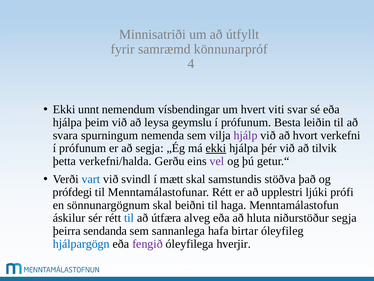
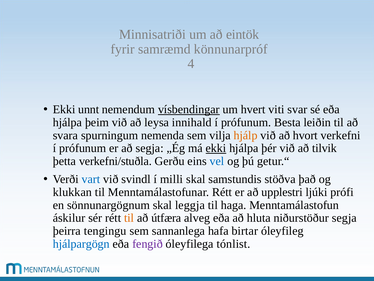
útfyllt: útfyllt -> eintök (243, 34)
vísbendingar underline: none -> present (189, 109)
geymslu: geymslu -> innihald (192, 122)
hjálp colour: purple -> orange (246, 135)
verkefni/halda: verkefni/halda -> verkefni/stuðla (115, 161)
vel colour: purple -> blue (217, 161)
mætt: mætt -> milli (172, 179)
prófdegi: prófdegi -> klukkan (72, 192)
beiðni: beiðni -> leggja (190, 205)
til colour: blue -> orange (129, 218)
sendanda: sendanda -> tengingu (105, 231)
hverjir: hverjir -> tónlist (234, 243)
